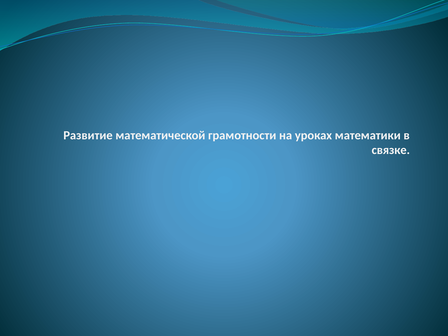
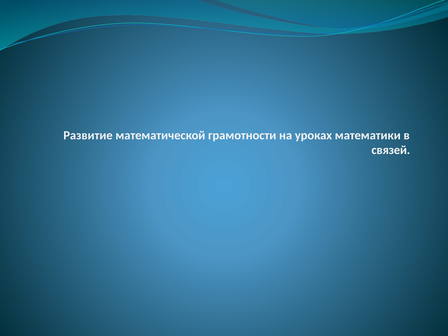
связке: связке -> связей (391, 150)
